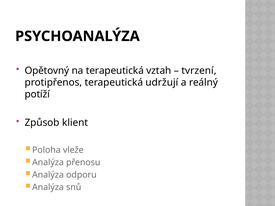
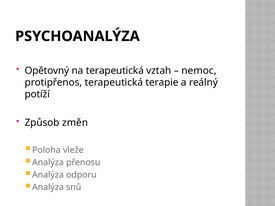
tvrzení: tvrzení -> nemoc (199, 71)
udržují: udržují -> terapie (162, 83)
klient: klient -> změn (75, 123)
